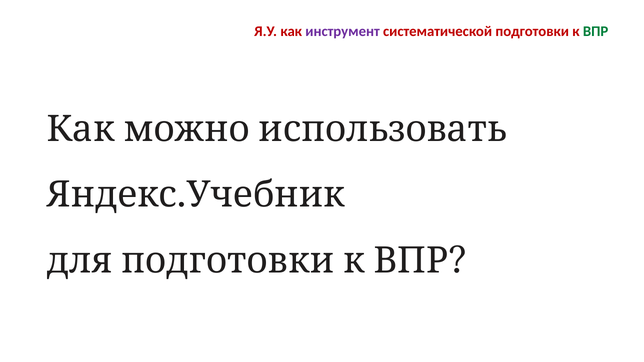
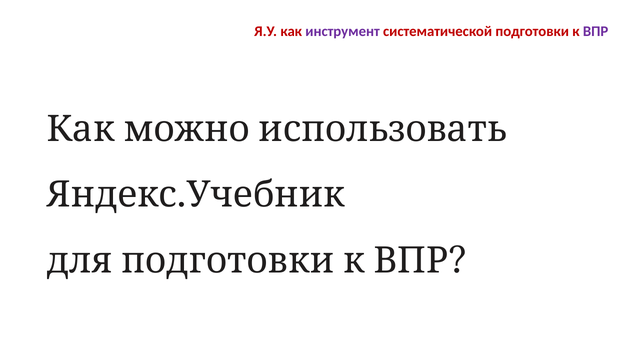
ВПР colour: green -> purple (596, 32)
